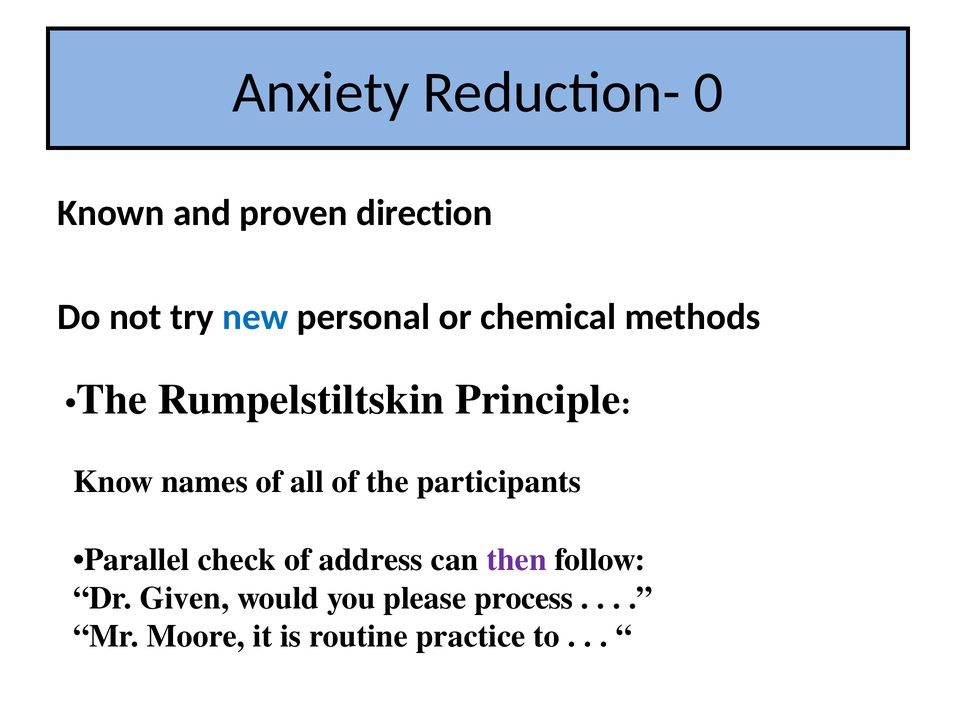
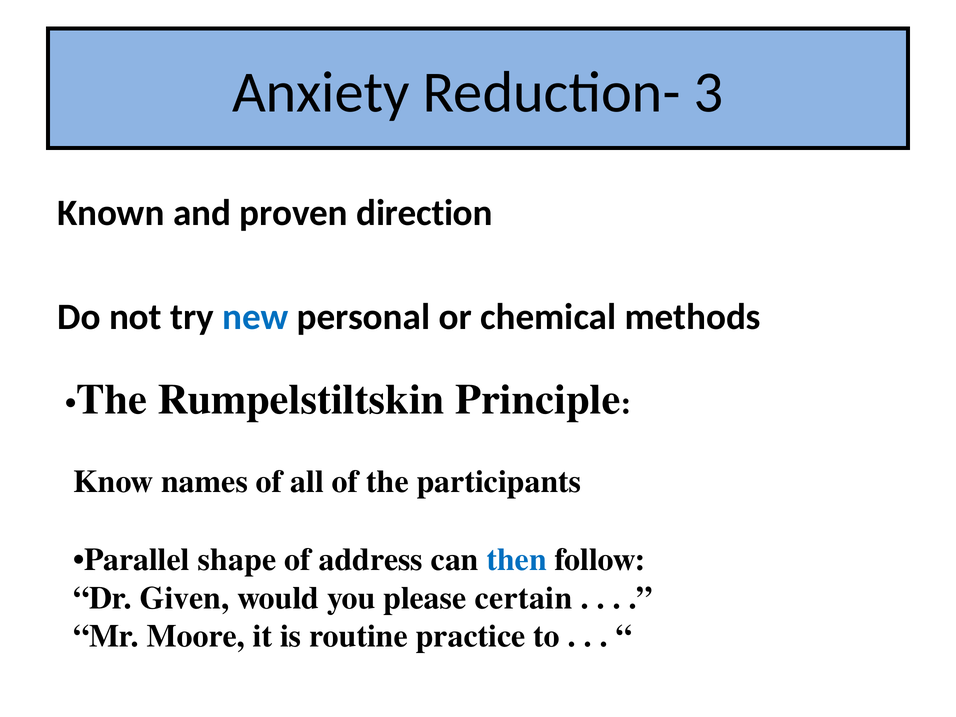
0: 0 -> 3 (708, 93)
check: check -> shape (237, 560)
then colour: purple -> blue (517, 560)
process: process -> certain (524, 598)
